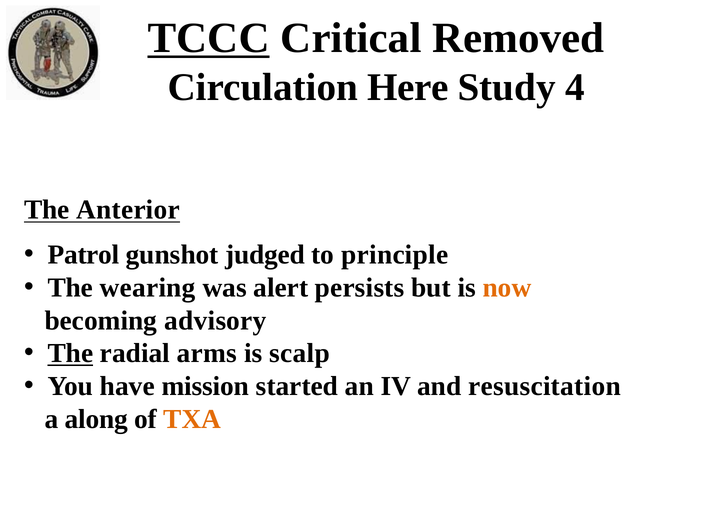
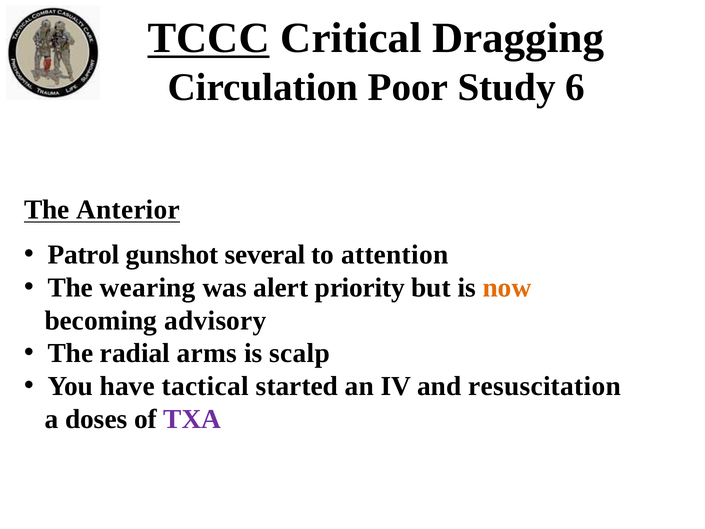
Removed: Removed -> Dragging (518, 38)
Here: Here -> Poor (408, 87)
4: 4 -> 6 (575, 87)
judged: judged -> several (265, 254)
principle: principle -> attention (395, 254)
persists: persists -> priority (360, 287)
The underline: present -> none (70, 353)
mission: mission -> tactical (205, 386)
along: along -> doses (96, 419)
TXA colour: orange -> purple (192, 419)
